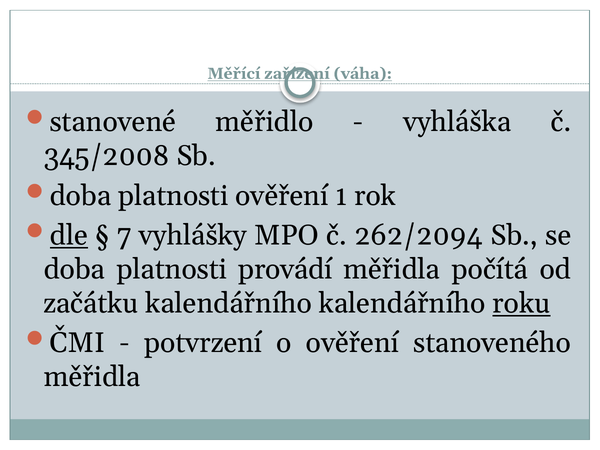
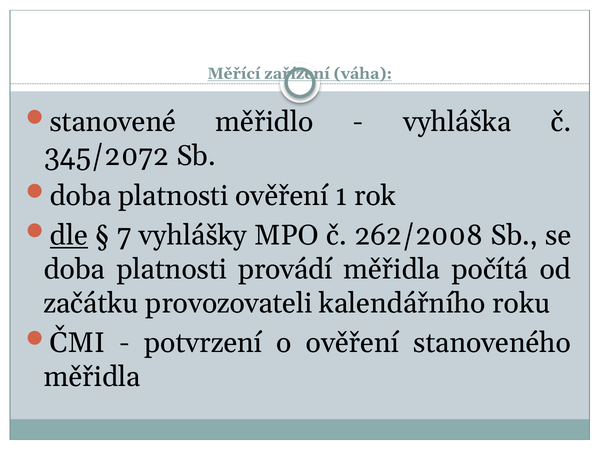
345/2008: 345/2008 -> 345/2072 (107, 156)
262/2094: 262/2094 -> 262/2008 (419, 235)
začátku kalendářního: kalendářního -> provozovateli (229, 303)
roku underline: present -> none (521, 303)
